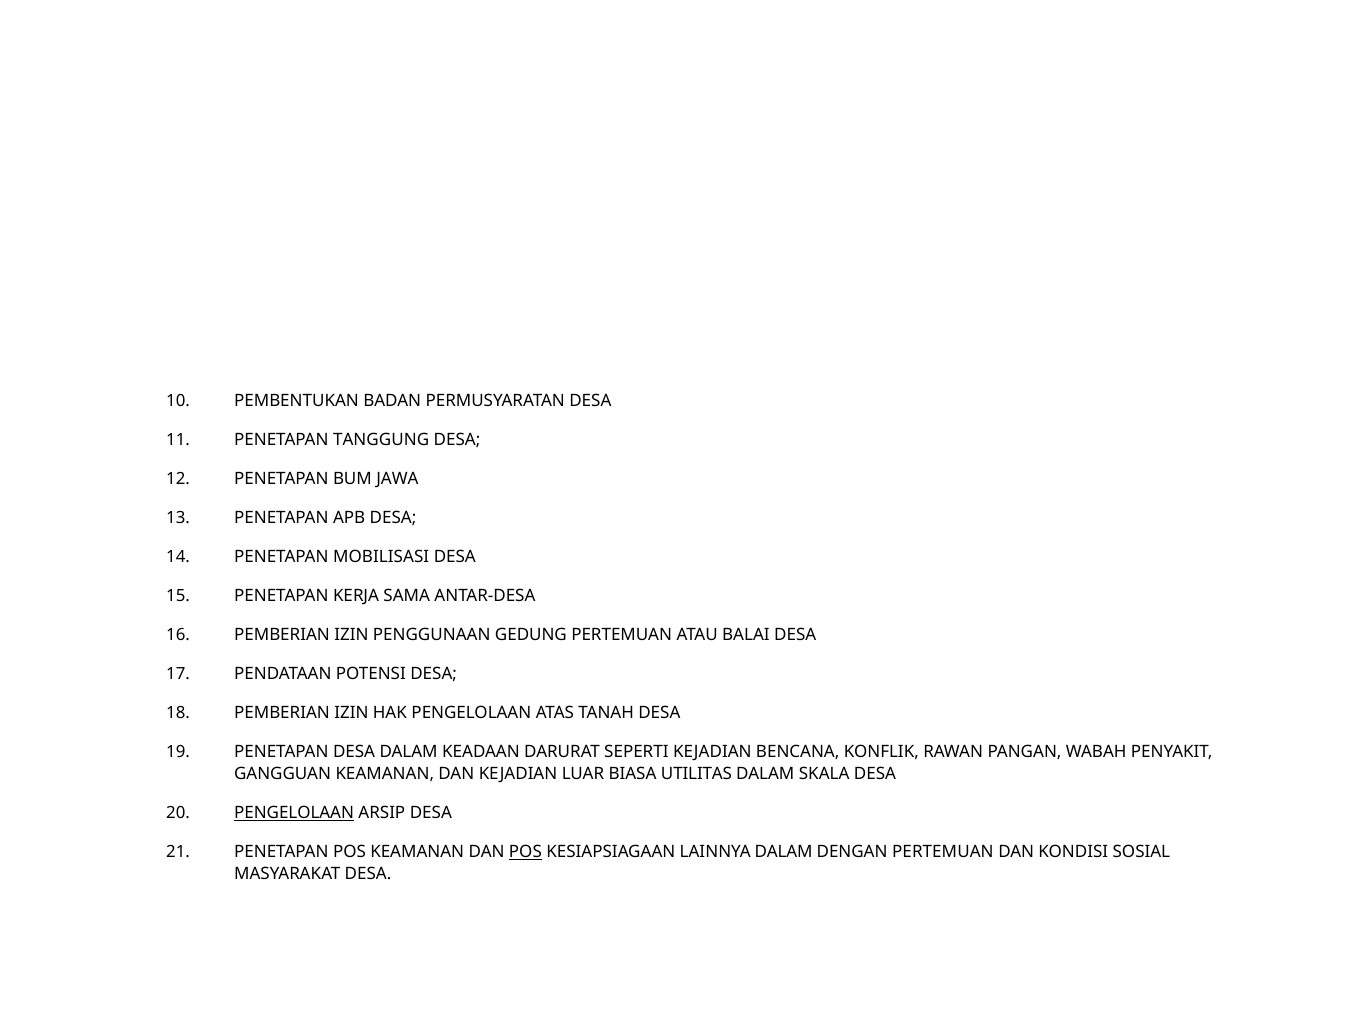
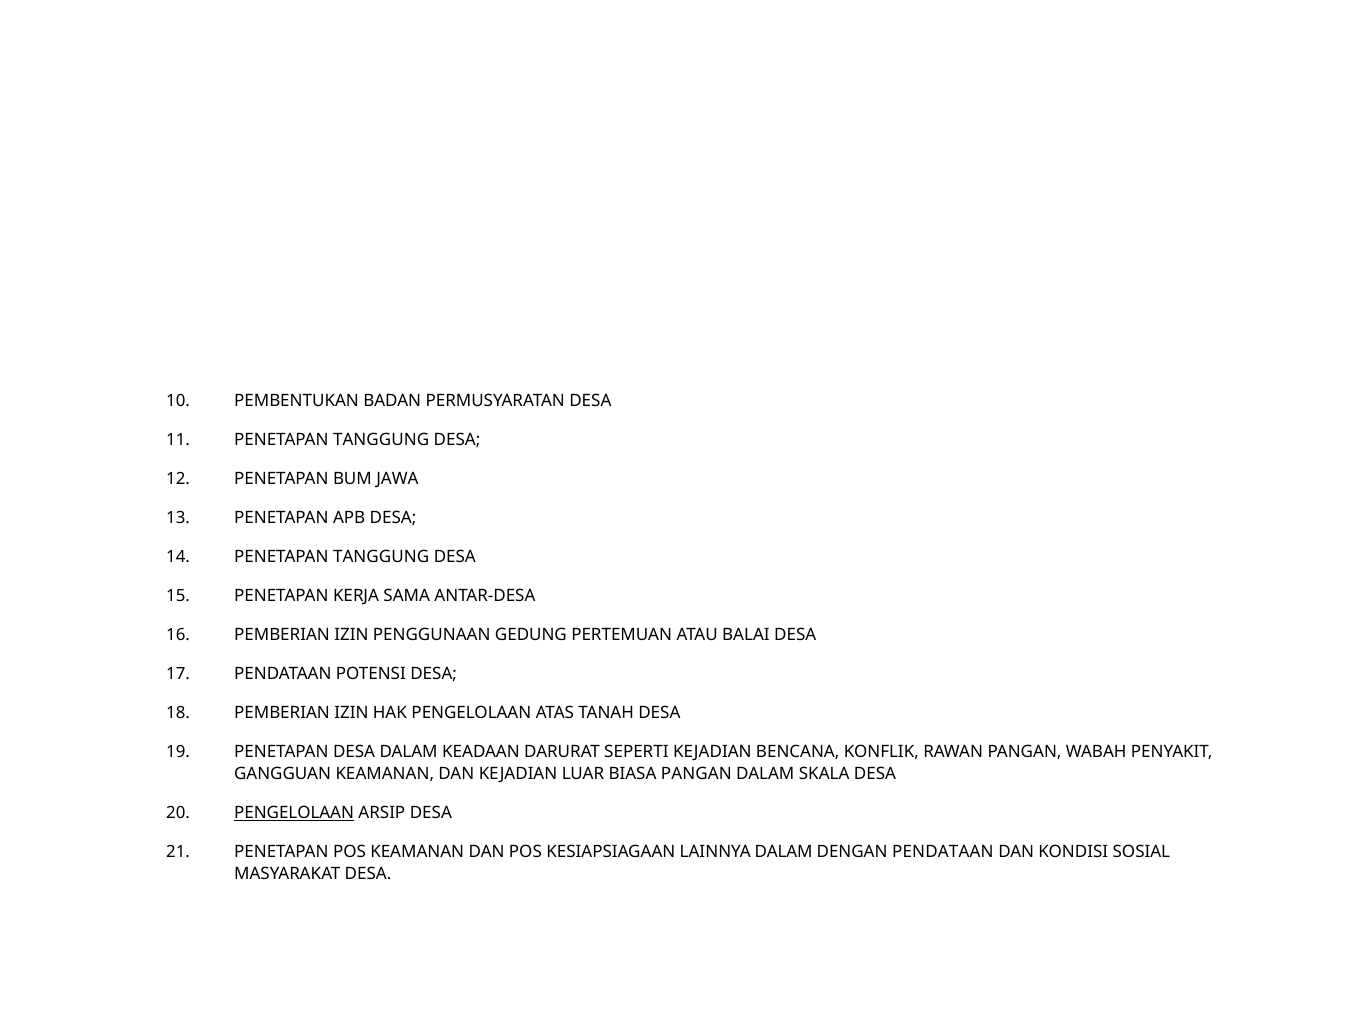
MOBILISASI: MOBILISASI -> TANGGUNG (381, 557)
BIASA UTILITAS: UTILITAS -> PANGAN (696, 774)
POS underline: present -> none (525, 852)
DENGAN PERTEMUAN: PERTEMUAN -> PENDATAAN (943, 852)
